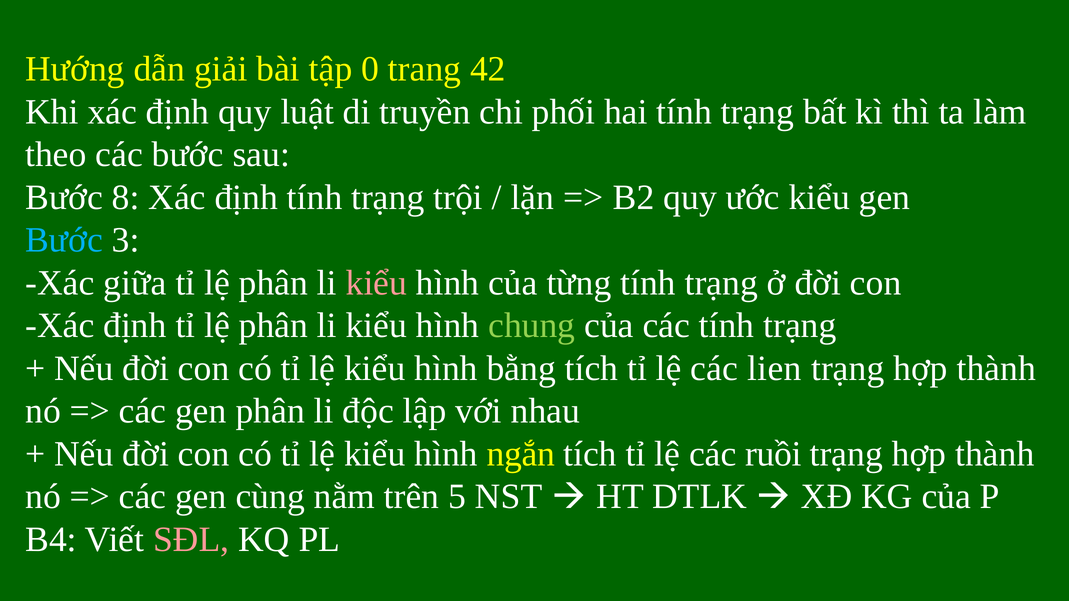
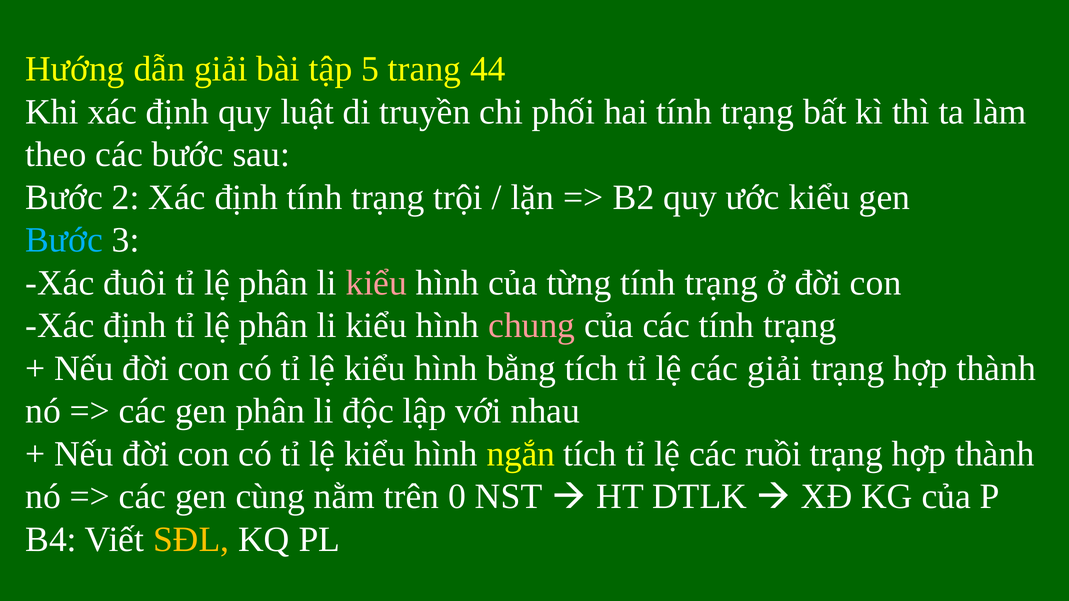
0: 0 -> 5 (370, 69)
42: 42 -> 44 (488, 69)
8: 8 -> 2 (126, 198)
giữa: giữa -> đuôi (135, 283)
chung colour: light green -> pink (532, 326)
các lien: lien -> giải (774, 369)
5: 5 -> 0 (457, 497)
SĐL colour: pink -> yellow (191, 540)
